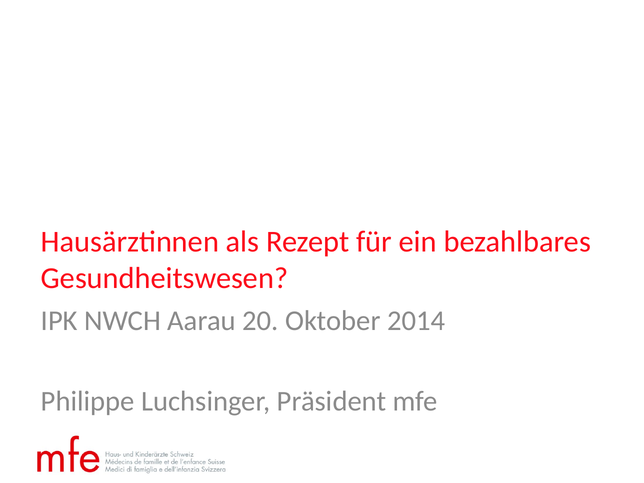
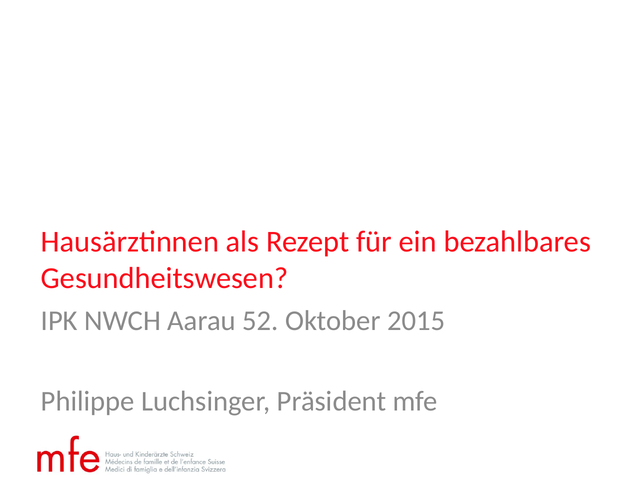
20: 20 -> 52 (260, 321)
2014: 2014 -> 2015 (416, 321)
